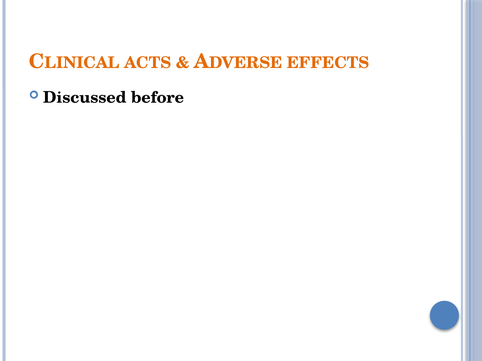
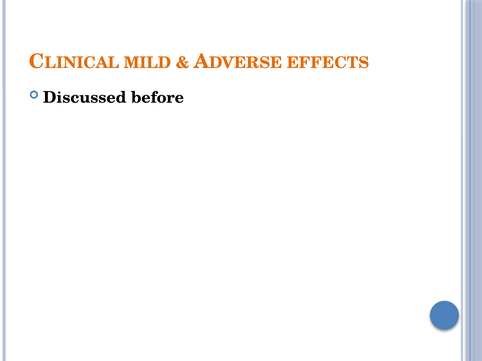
ACTS: ACTS -> MILD (148, 63)
